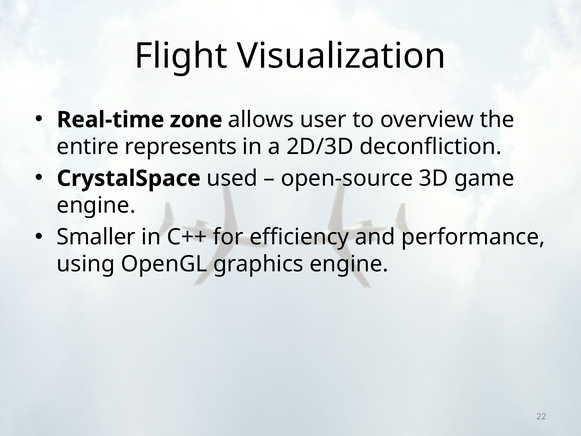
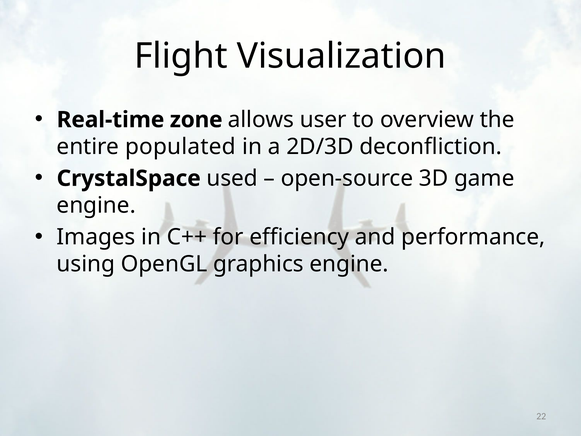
represents: represents -> populated (180, 147)
Smaller: Smaller -> Images (96, 237)
